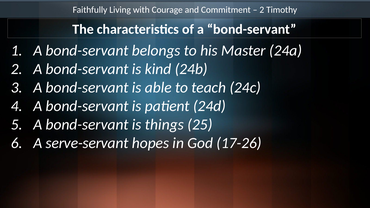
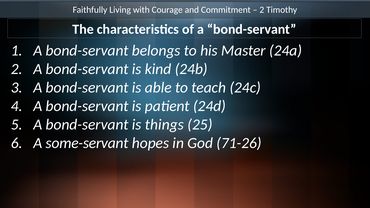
serve-servant: serve-servant -> some-servant (87, 143)
17-26: 17-26 -> 71-26 (239, 143)
